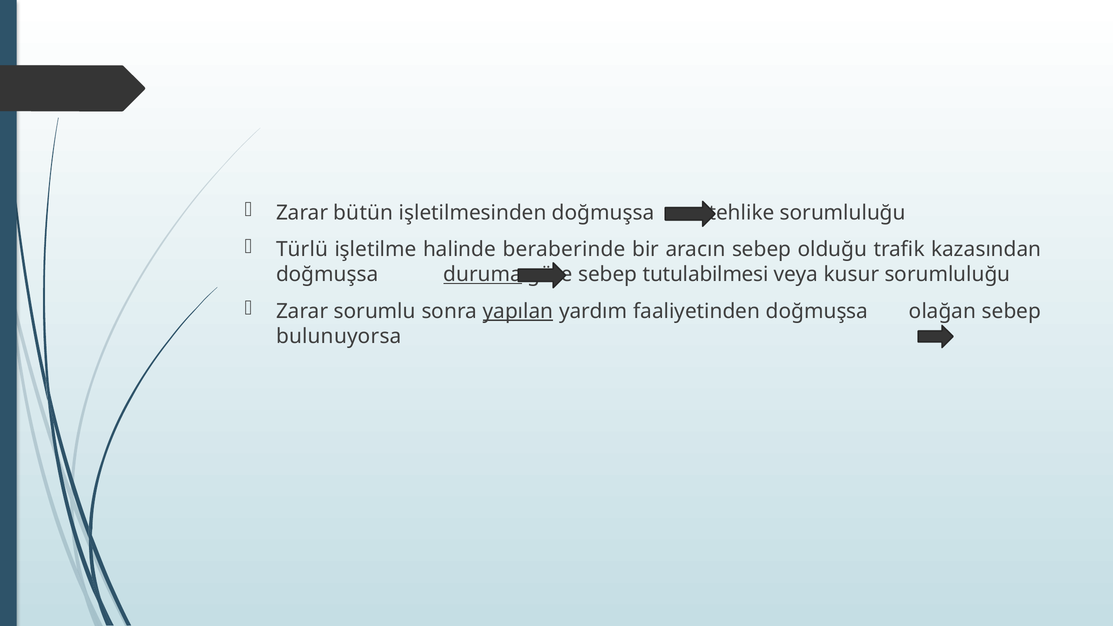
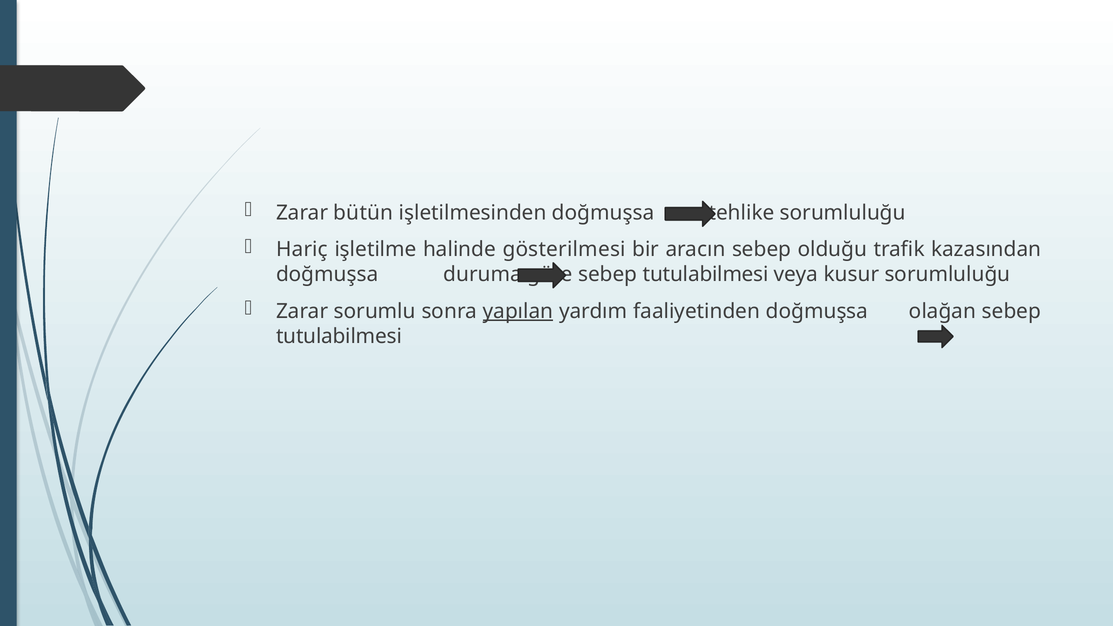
Türlü: Türlü -> Hariç (302, 250)
beraberinde: beraberinde -> gösterilmesi (564, 250)
duruma underline: present -> none (483, 275)
bulunuyorsa: bulunuyorsa -> tutulabilmesi (339, 336)
